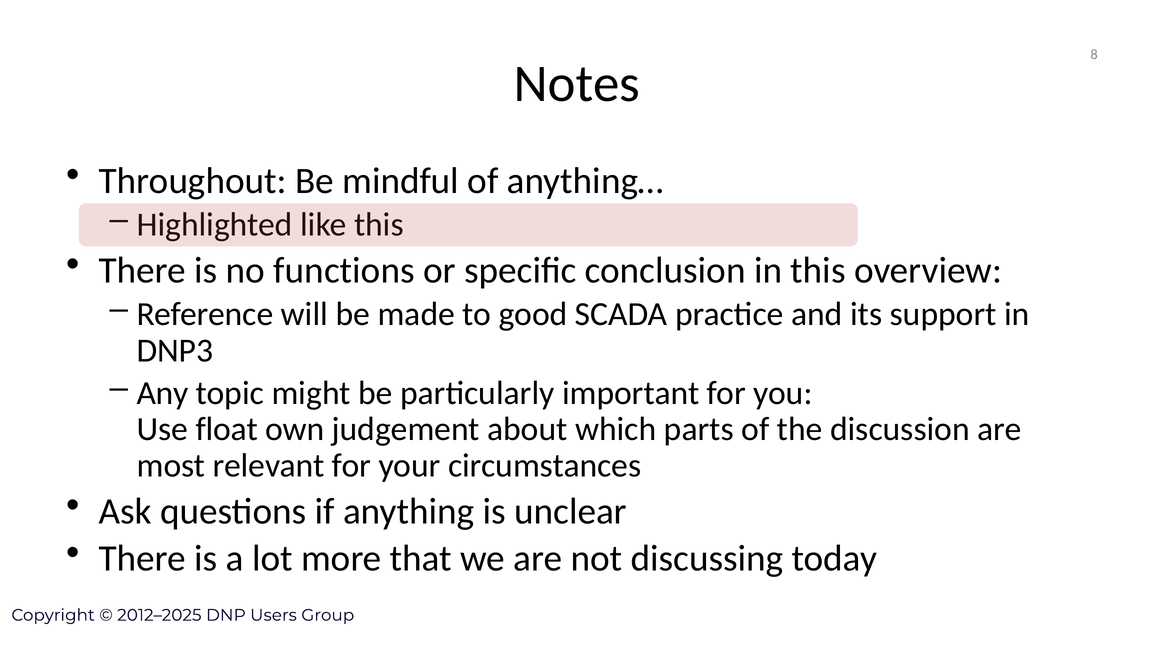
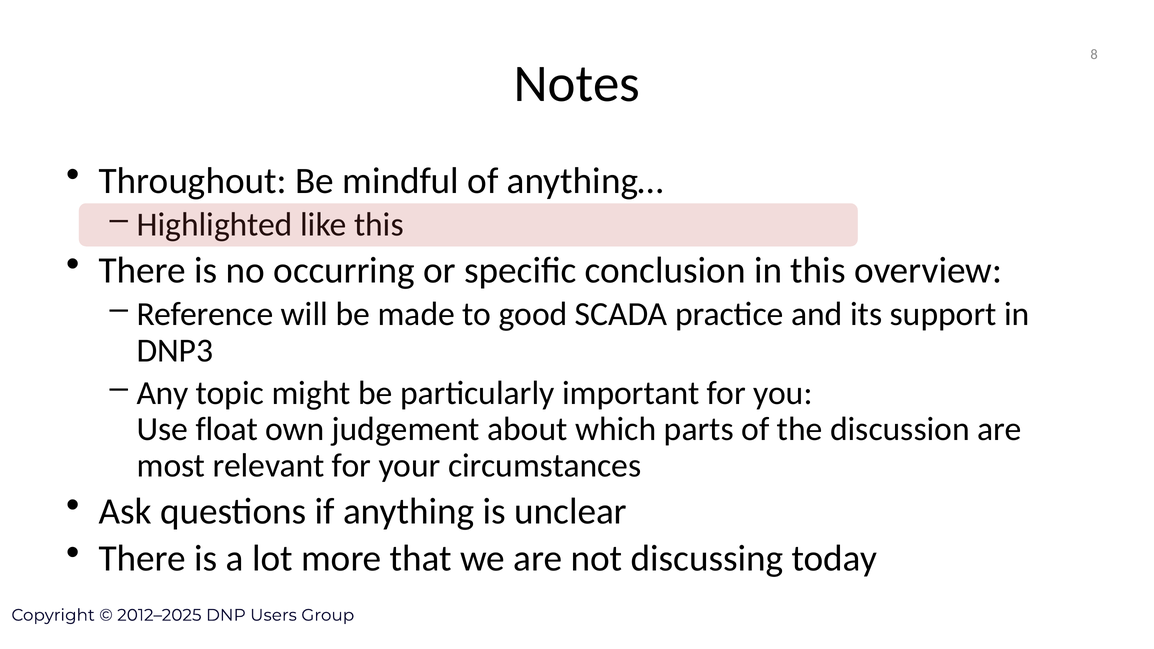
functions: functions -> occurring (344, 270)
